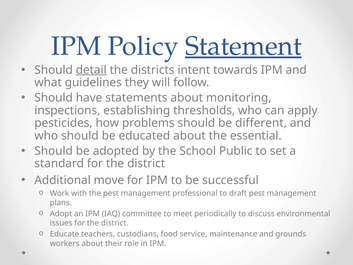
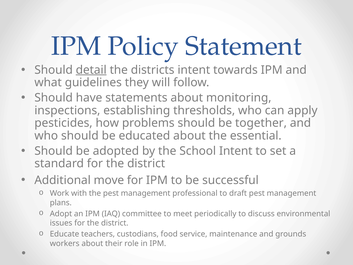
Statement underline: present -> none (243, 46)
different: different -> together (261, 123)
School Public: Public -> Intent (236, 151)
